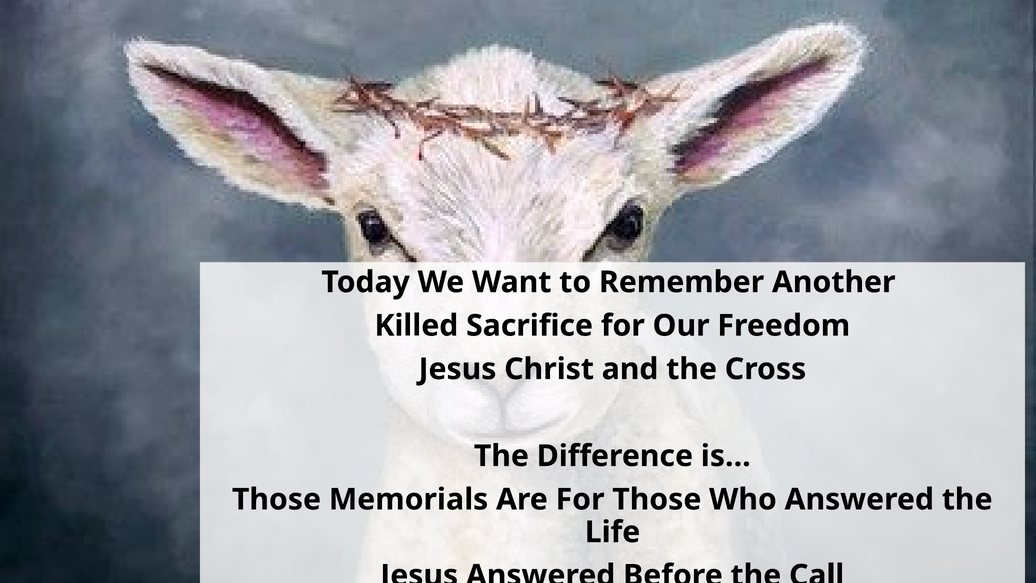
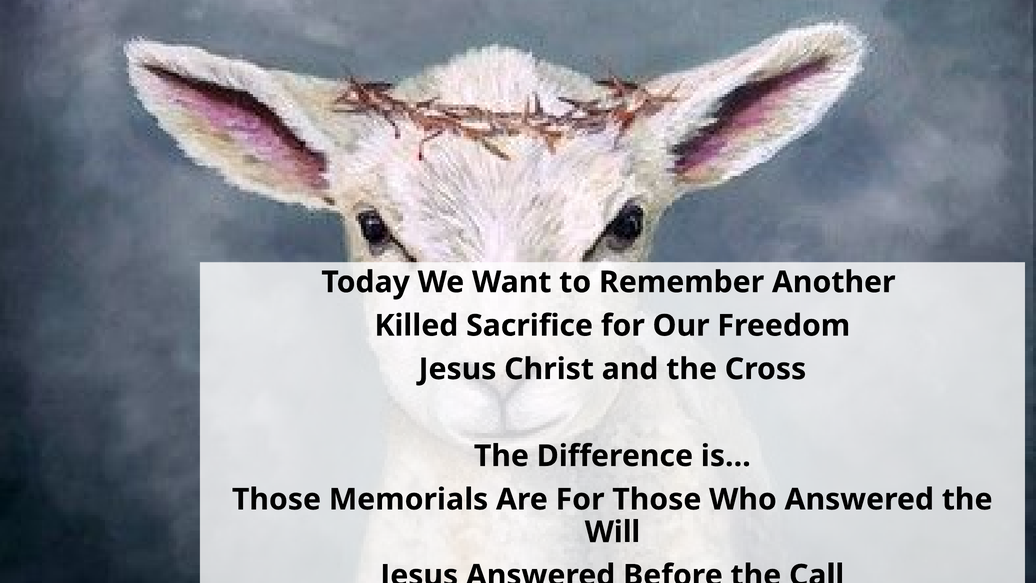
Life: Life -> Will (613, 532)
